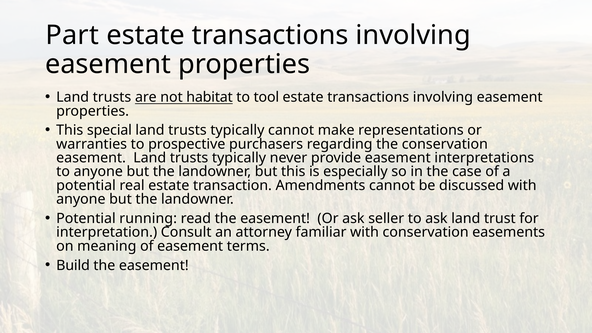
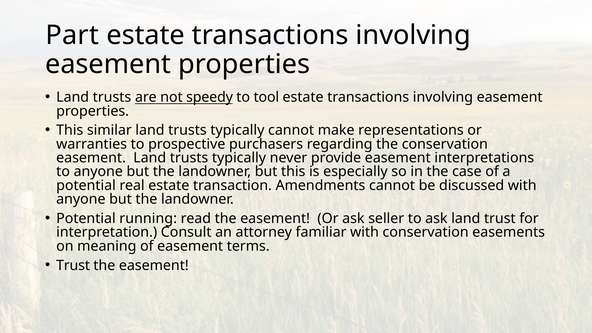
habitat: habitat -> speedy (210, 97)
special: special -> similar (109, 130)
Build: Build -> Trust (73, 265)
